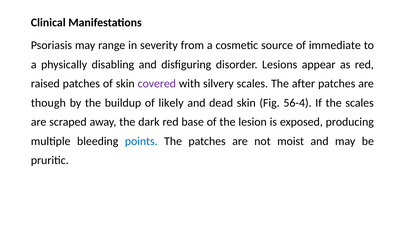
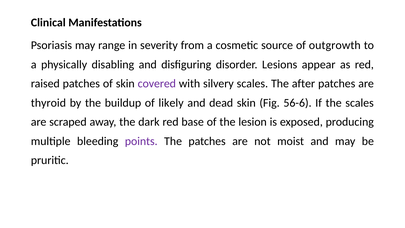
immediate: immediate -> outgrowth (335, 45)
though: though -> thyroid (48, 103)
56-4: 56-4 -> 56-6 (298, 103)
points colour: blue -> purple (141, 141)
